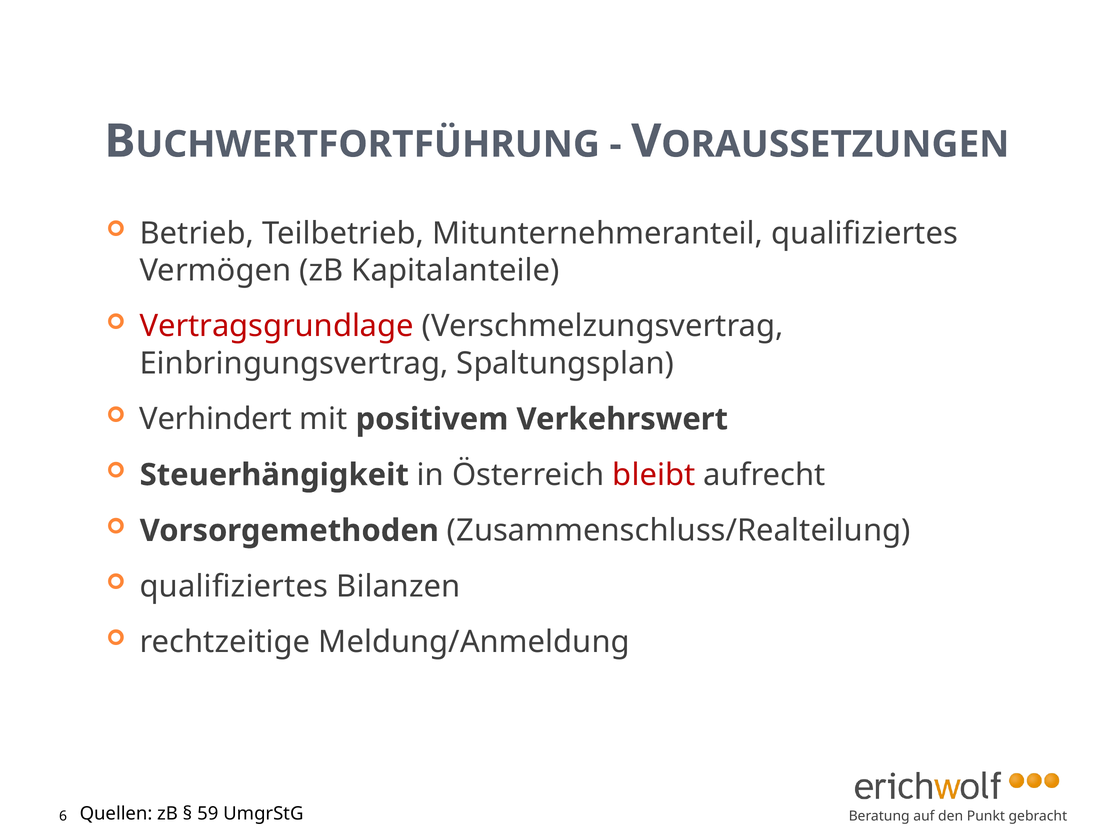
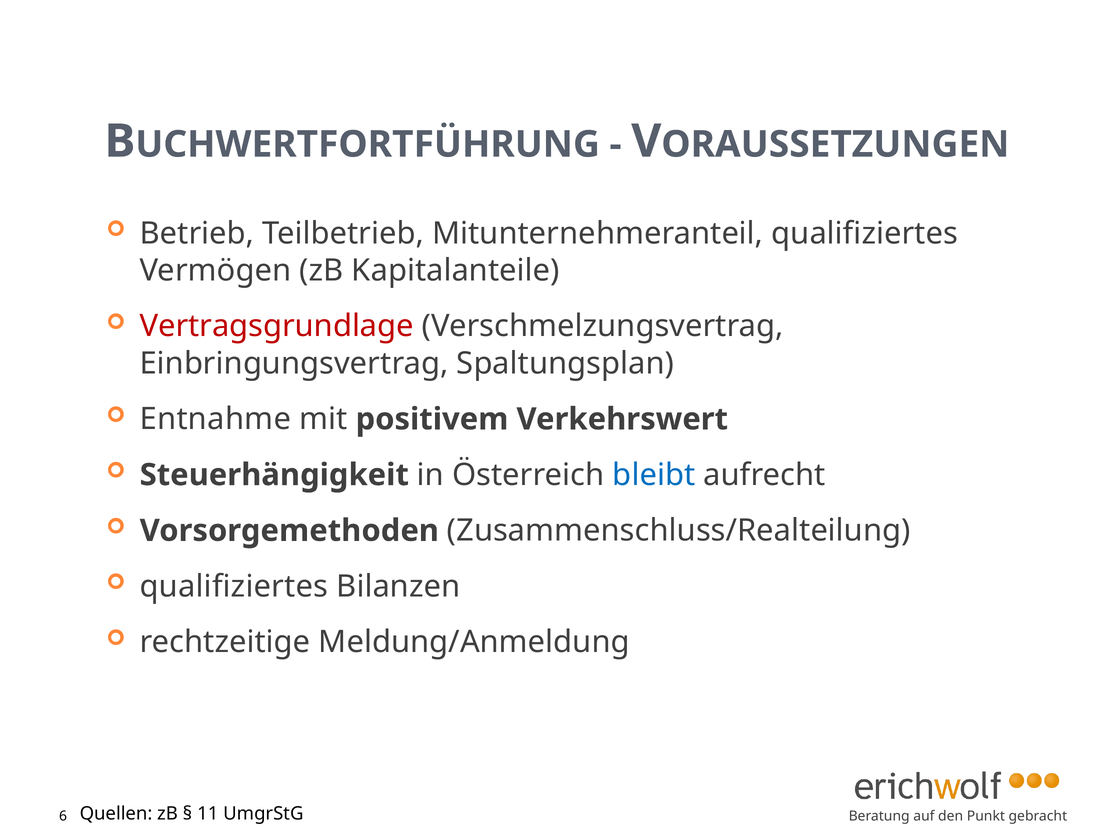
Verhindert: Verhindert -> Entnahme (215, 419)
bleibt colour: red -> blue (654, 475)
59: 59 -> 11 (208, 814)
